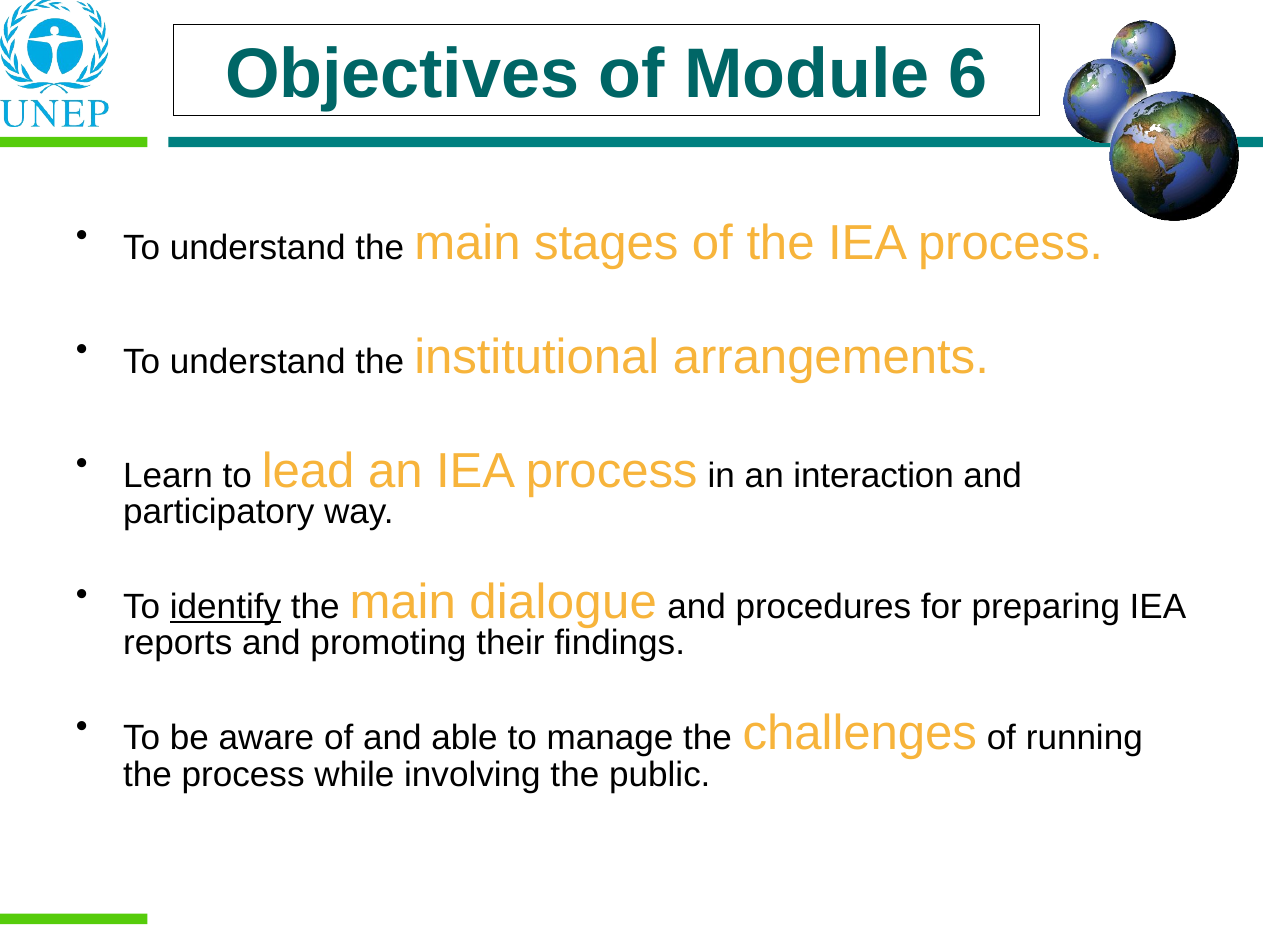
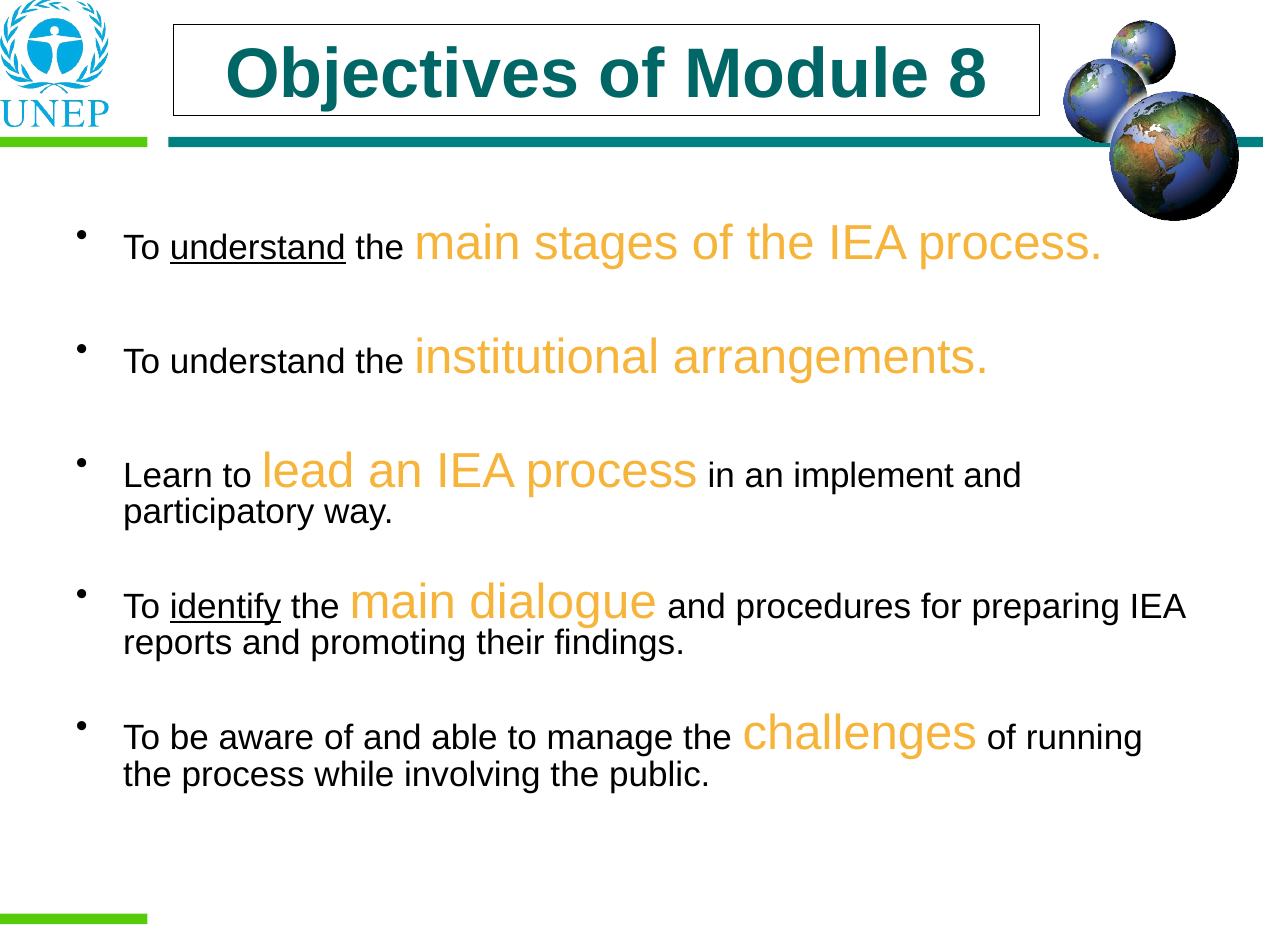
6: 6 -> 8 (968, 75)
understand underline: none -> present (258, 248)
interaction: interaction -> implement (874, 476)
